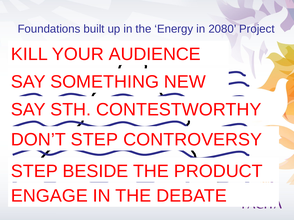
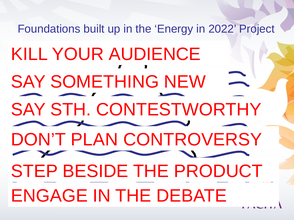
2080: 2080 -> 2022 (222, 29)
DON’T STEP: STEP -> PLAN (94, 140)
